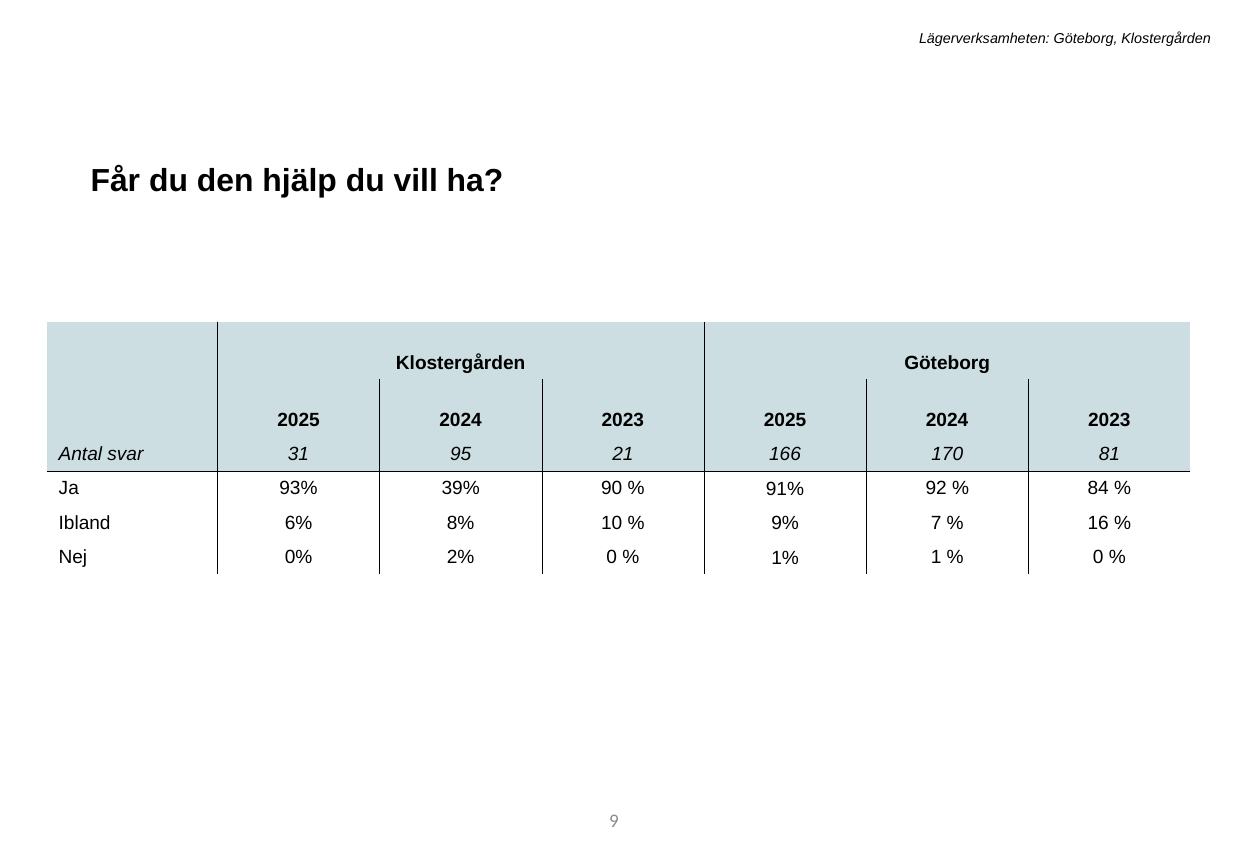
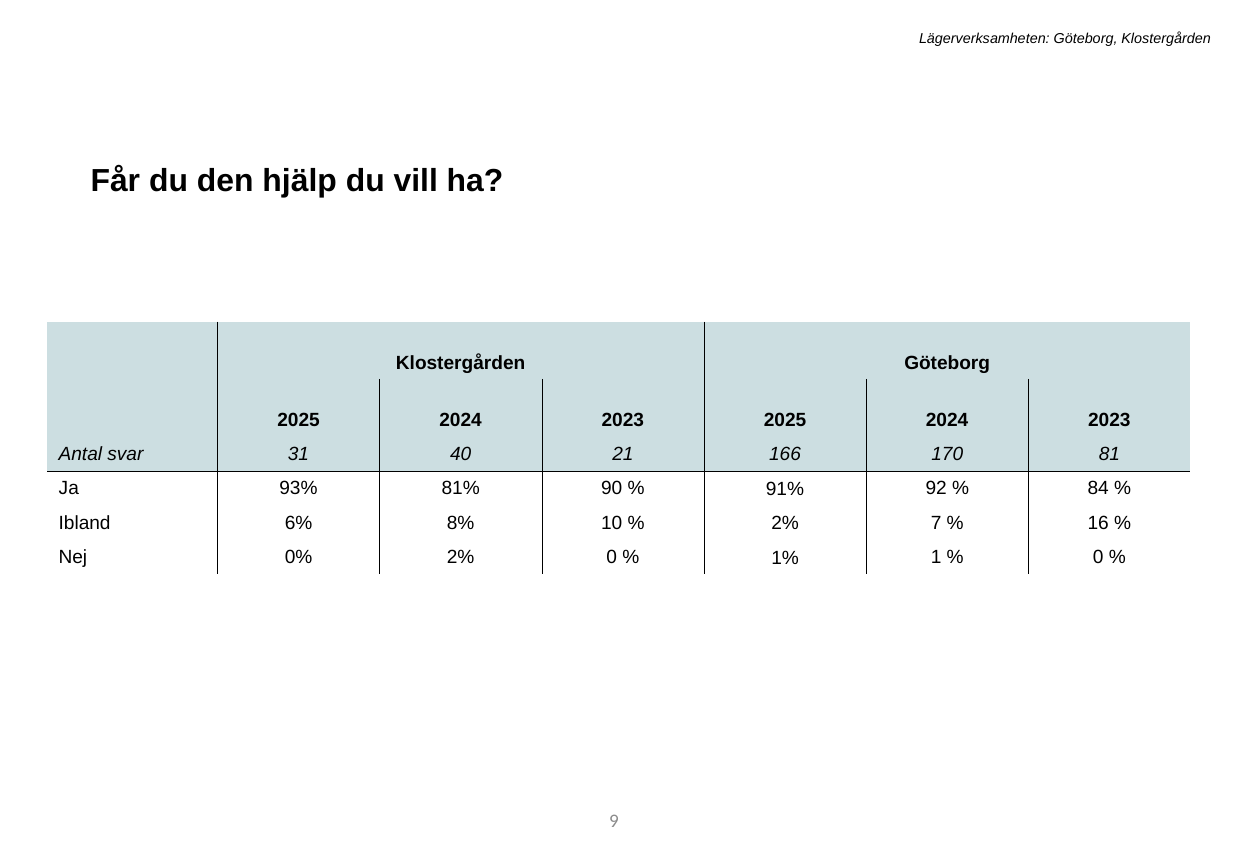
95: 95 -> 40 (461, 454)
39%: 39% -> 81% (461, 489)
9%: 9% -> 2% (785, 524)
